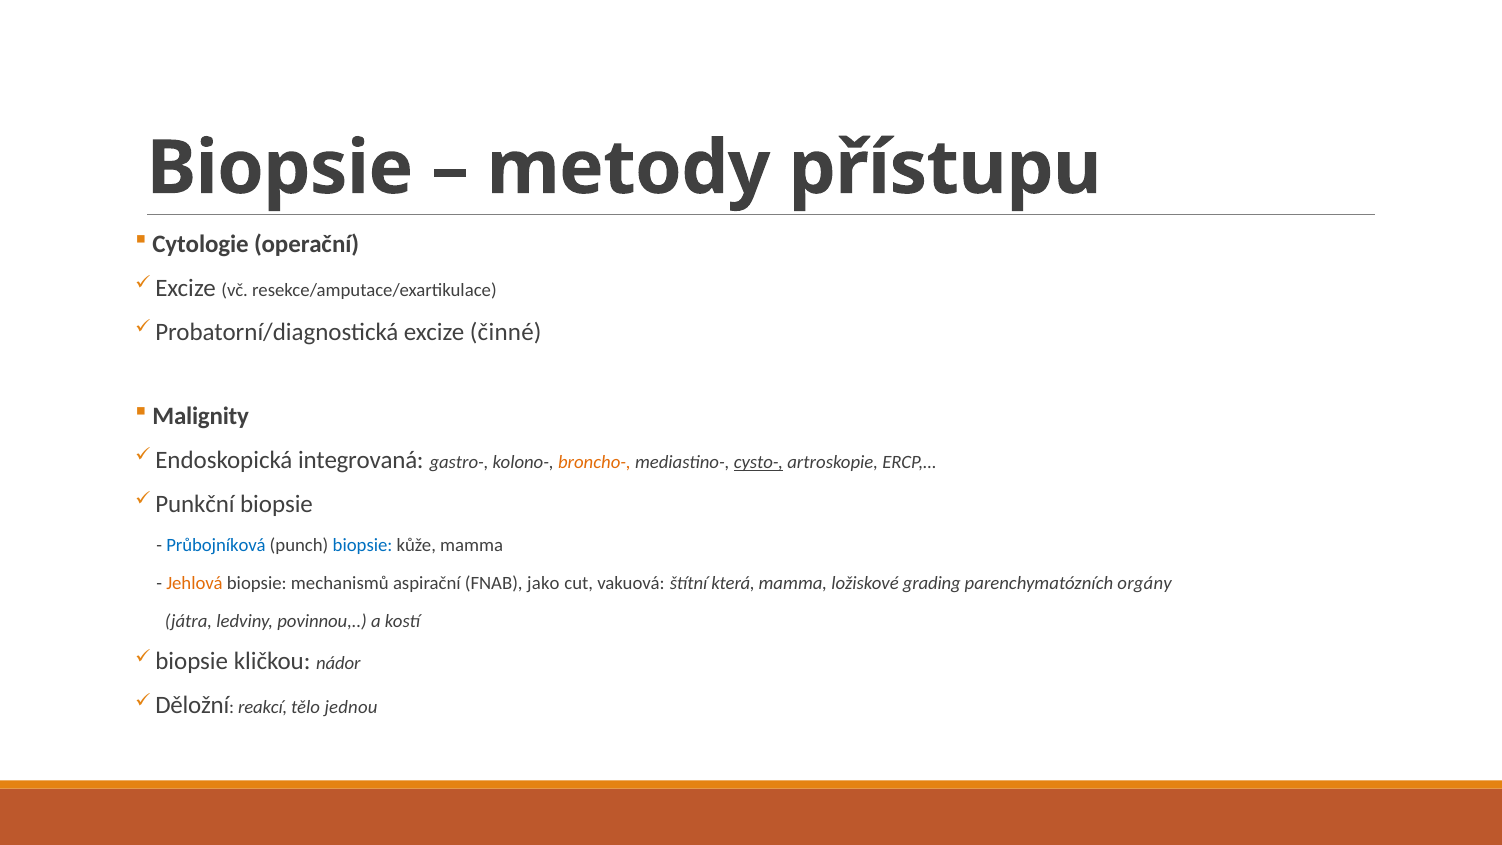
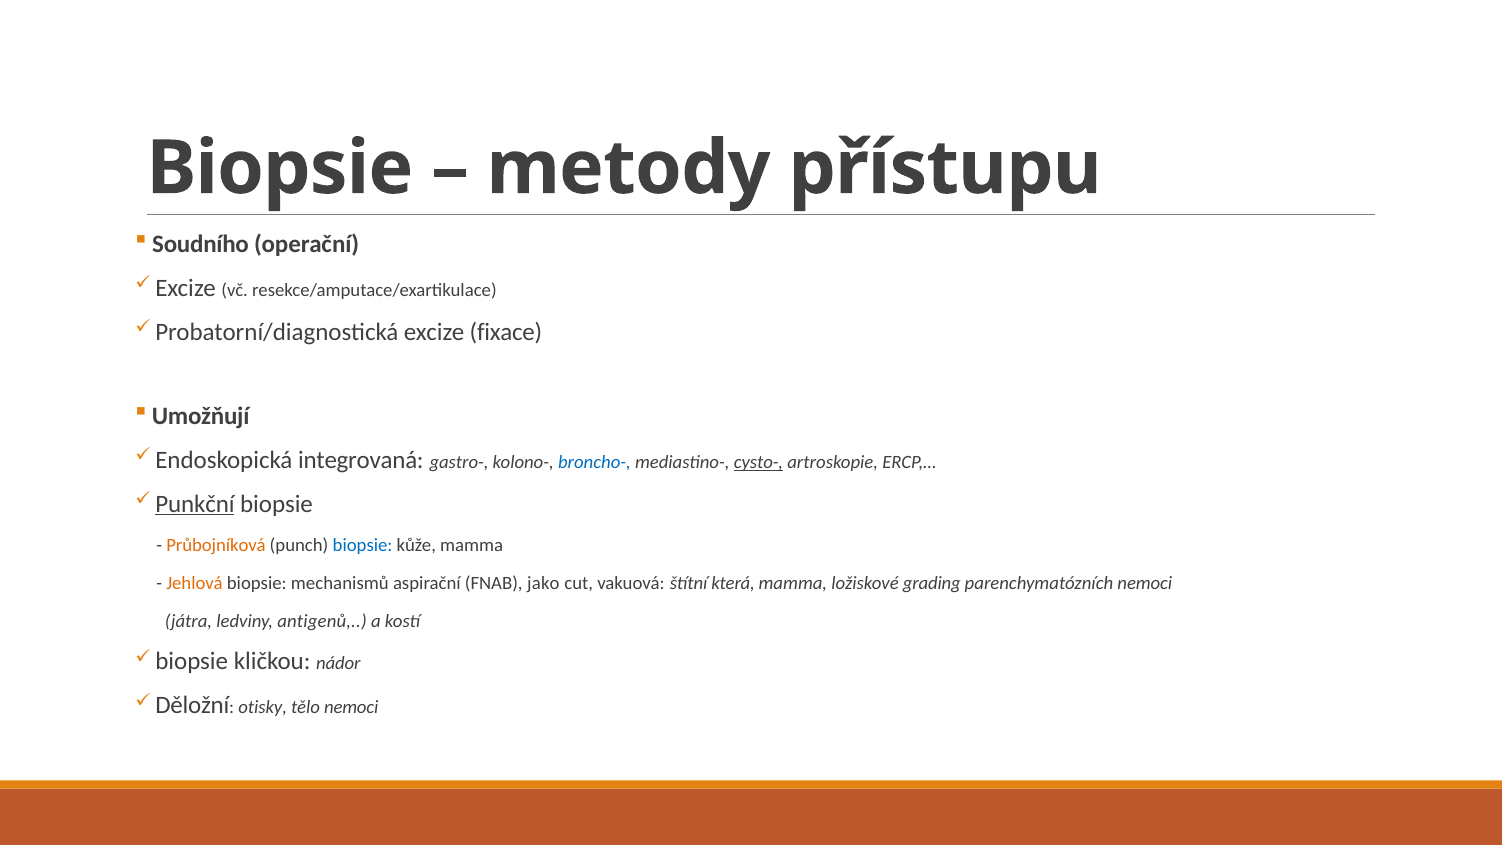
Cytologie: Cytologie -> Soudního (201, 244)
činné: činné -> fixace (506, 332)
Malignity: Malignity -> Umožňují (201, 416)
broncho- colour: orange -> blue (594, 462)
Punkční underline: none -> present (195, 504)
Průbojníková colour: blue -> orange (216, 545)
parenchymatózních orgány: orgány -> nemoci (1145, 583)
povinnou: povinnou -> antigenů (322, 621)
reakcí: reakcí -> otisky (263, 707)
tělo jednou: jednou -> nemoci (351, 707)
